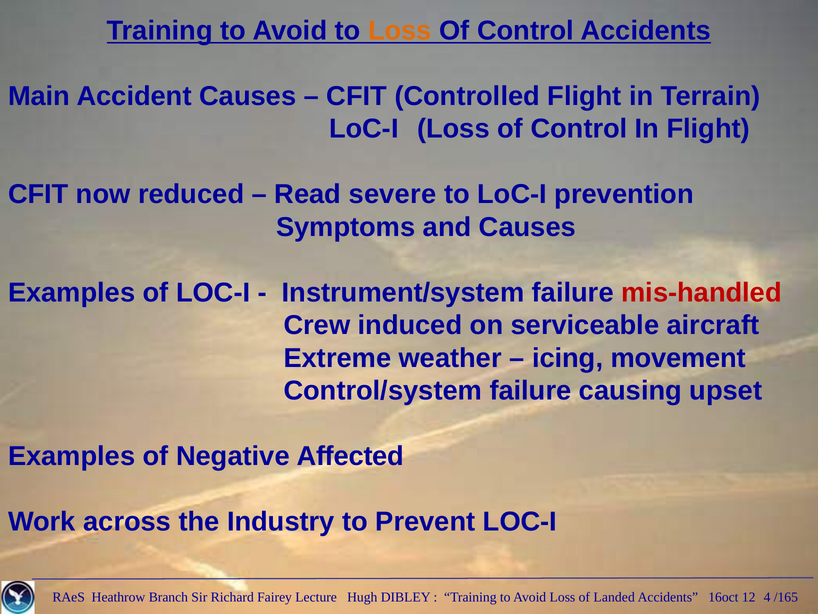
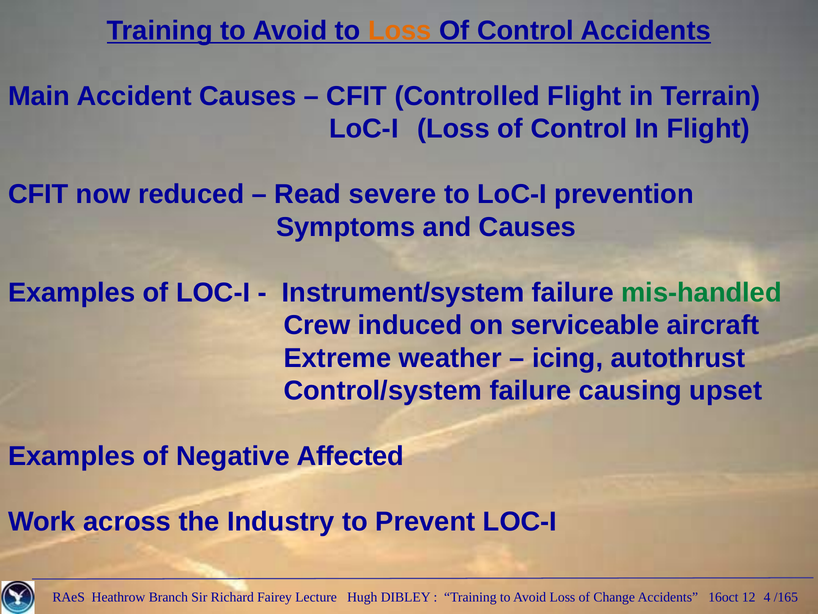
mis-handled colour: red -> green (701, 292)
movement: movement -> autothrust (678, 358)
Landed: Landed -> Change (614, 597)
